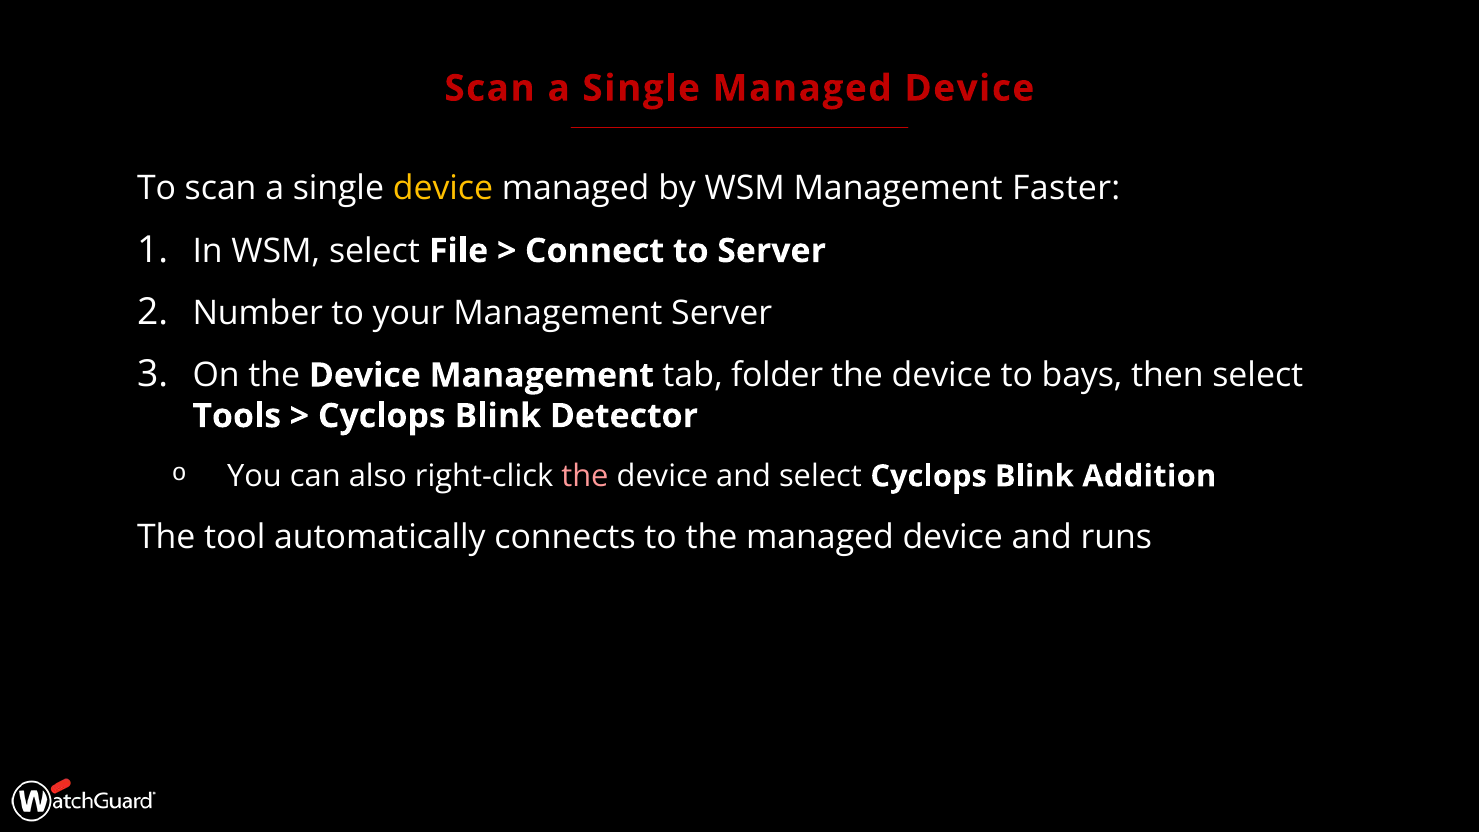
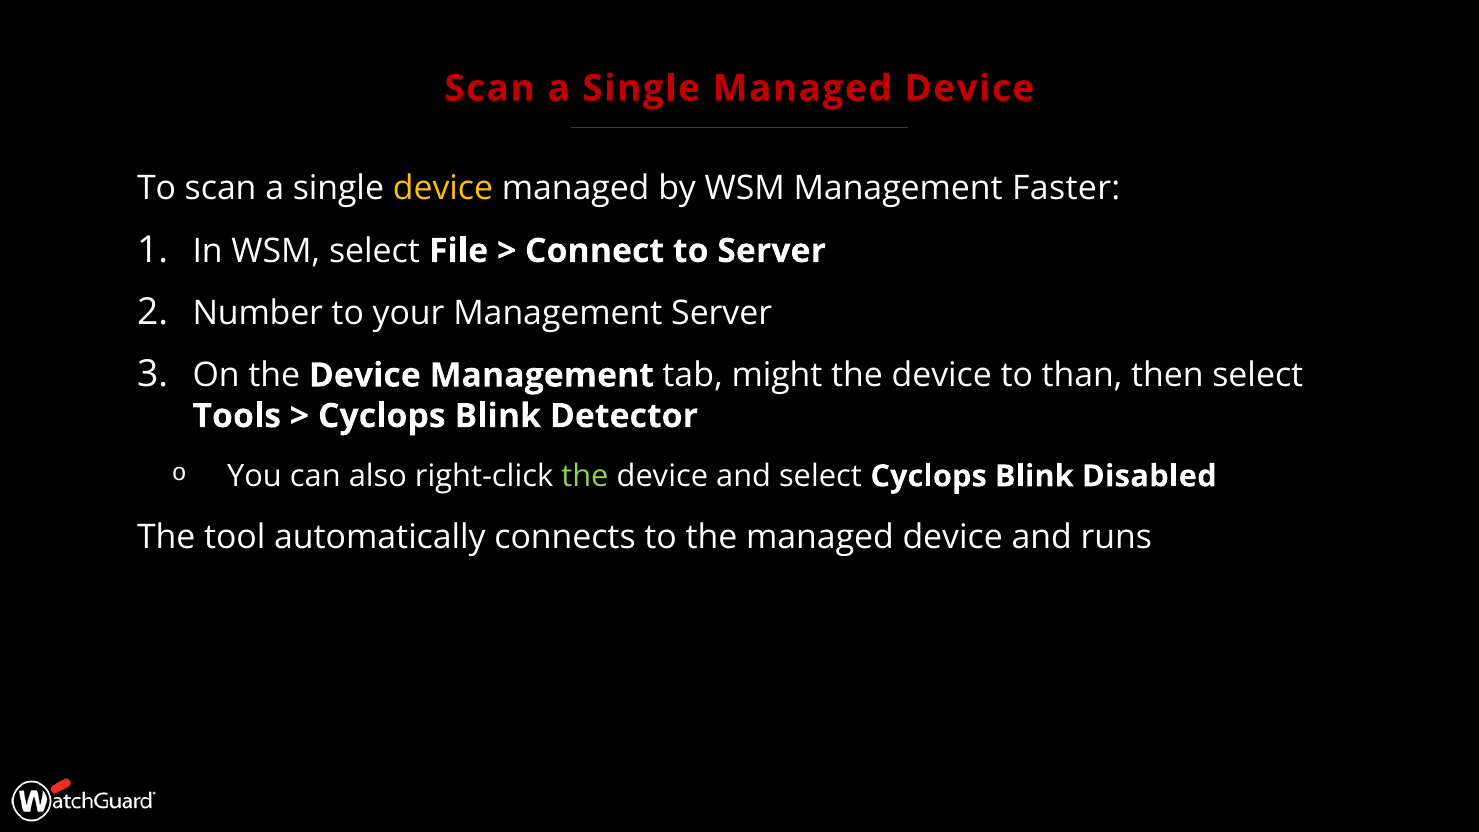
folder: folder -> might (777, 375)
bays: bays -> than (1082, 375)
the colour: pink -> light green (585, 476)
Addition: Addition -> Disabled (1149, 476)
